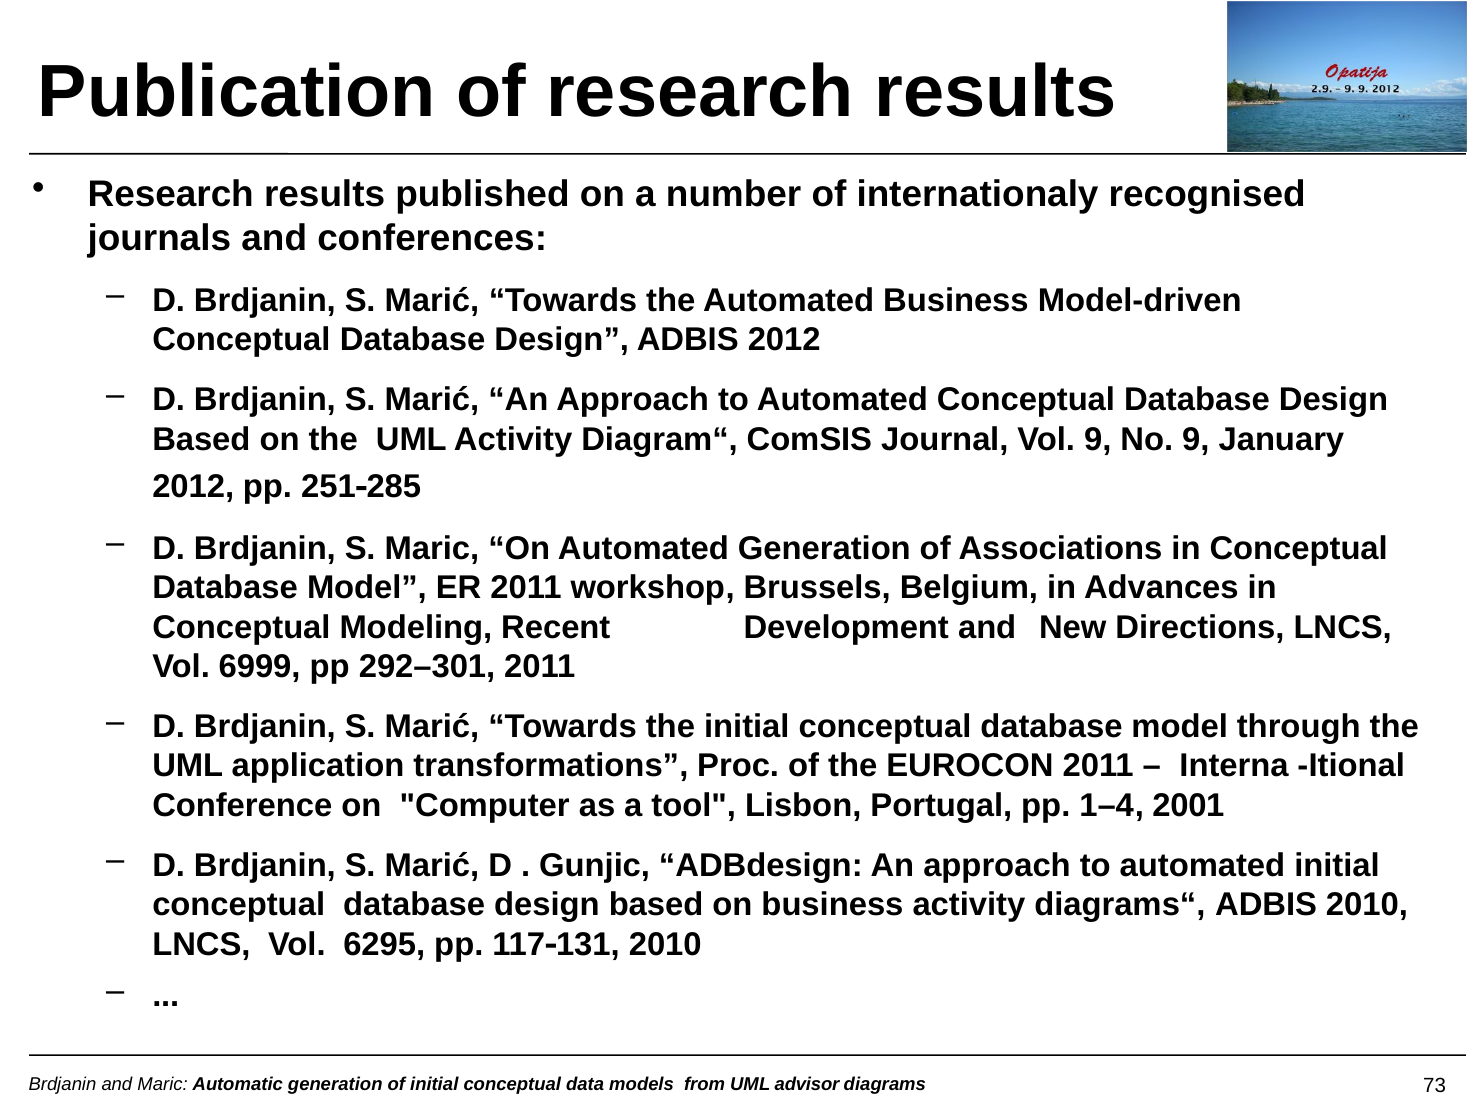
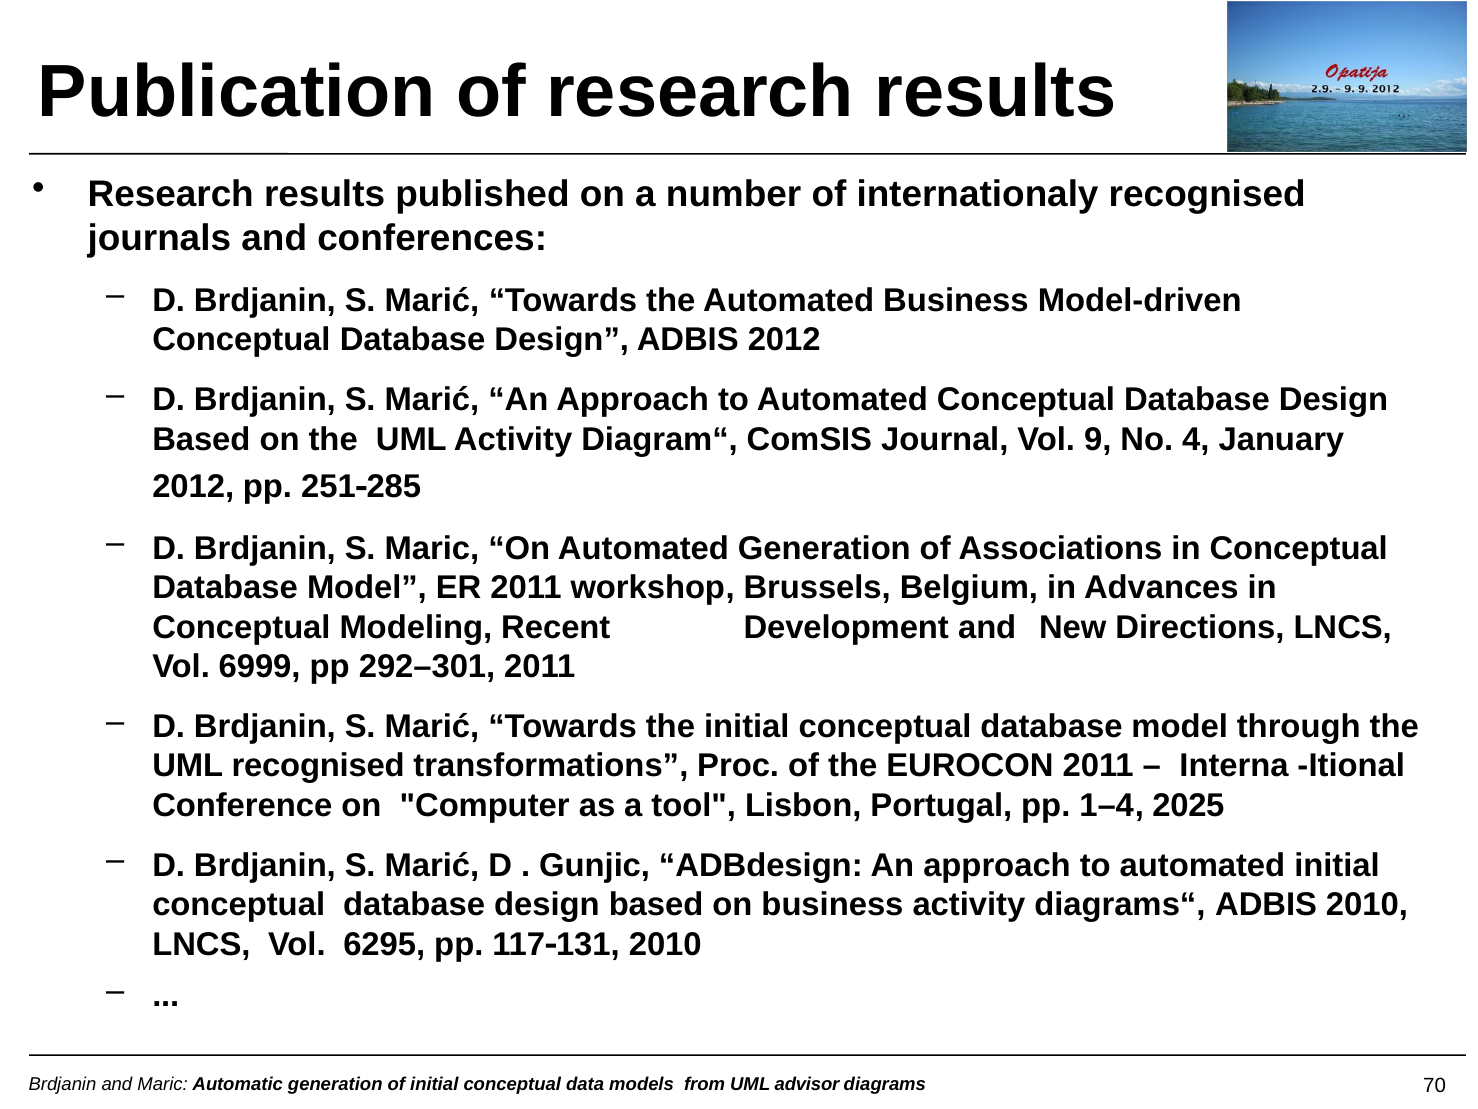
No 9: 9 -> 4 (1196, 439)
UML application: application -> recognised (318, 766)
2001: 2001 -> 2025 (1188, 805)
73: 73 -> 70 (1435, 1086)
